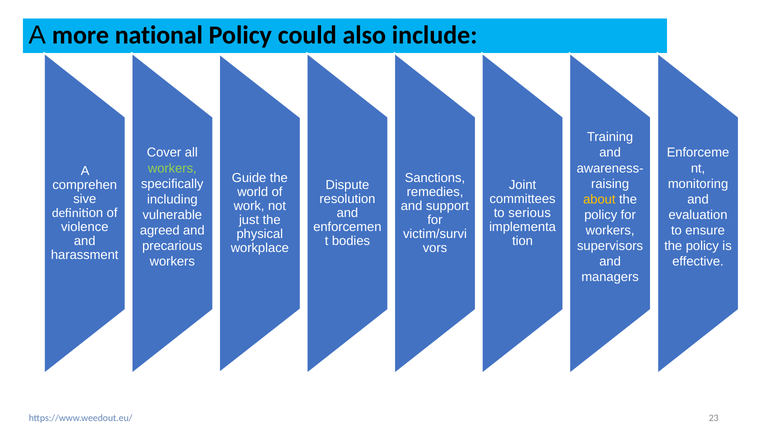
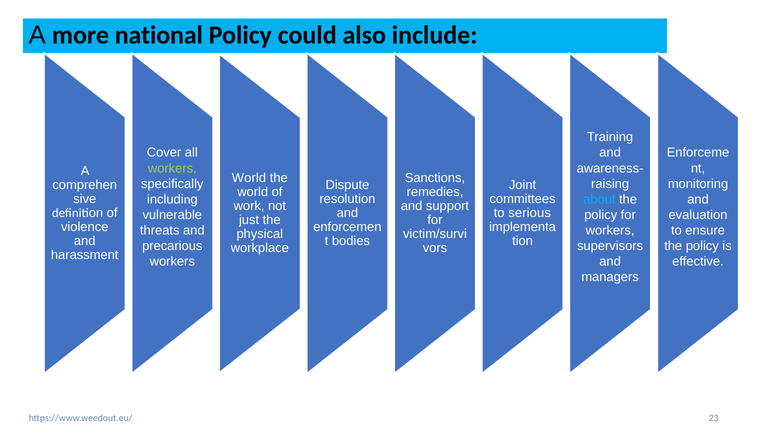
Guide: Guide -> World (249, 178)
about colour: yellow -> light blue (599, 199)
agreed: agreed -> threats (160, 230)
